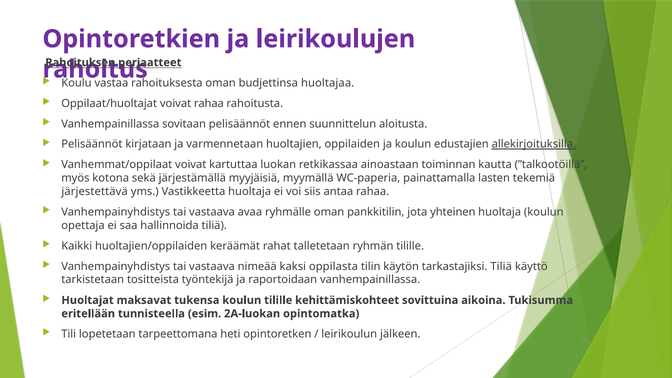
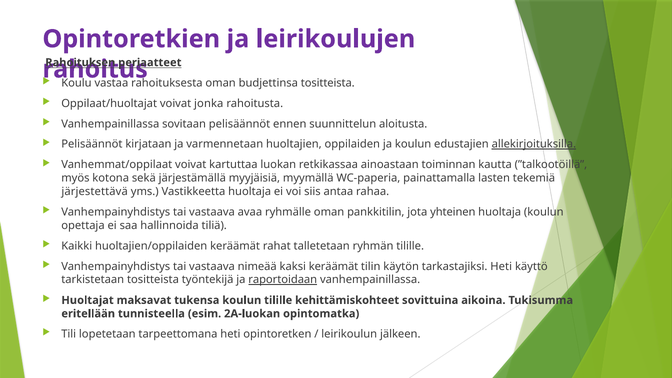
budjettinsa huoltajaa: huoltajaa -> tositteista (328, 83)
voivat rahaa: rahaa -> jonka (209, 103)
kaksi oppilasta: oppilasta -> keräämät (334, 266)
tarkastajiksi Tiliä: Tiliä -> Heti (501, 266)
raportoidaan underline: none -> present (283, 280)
